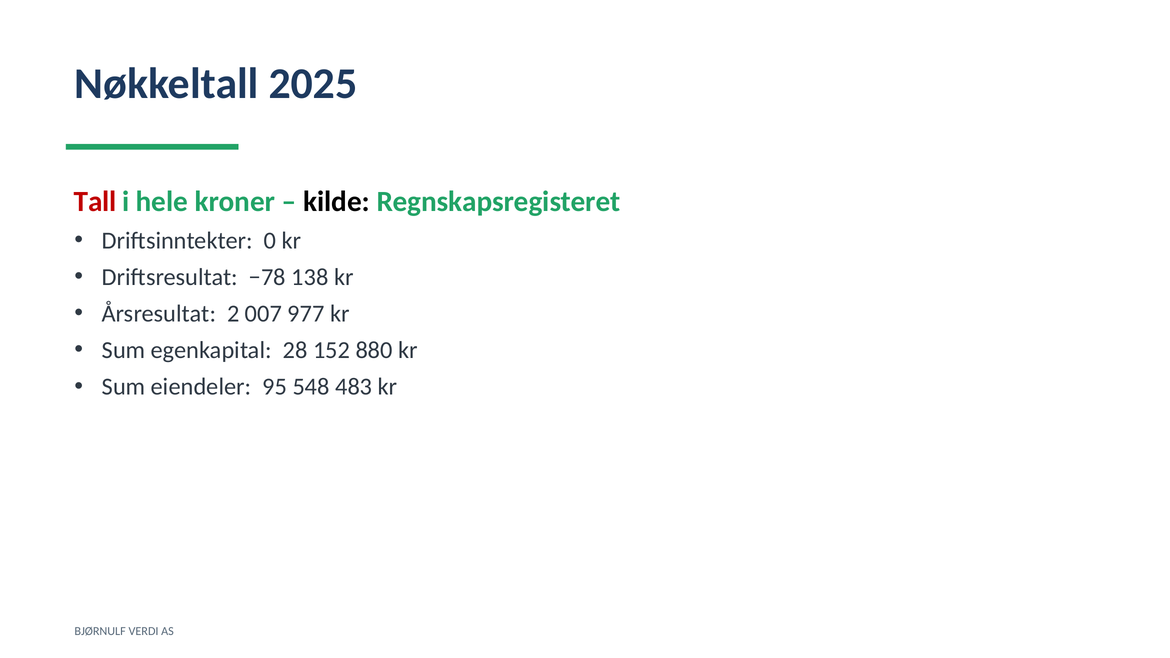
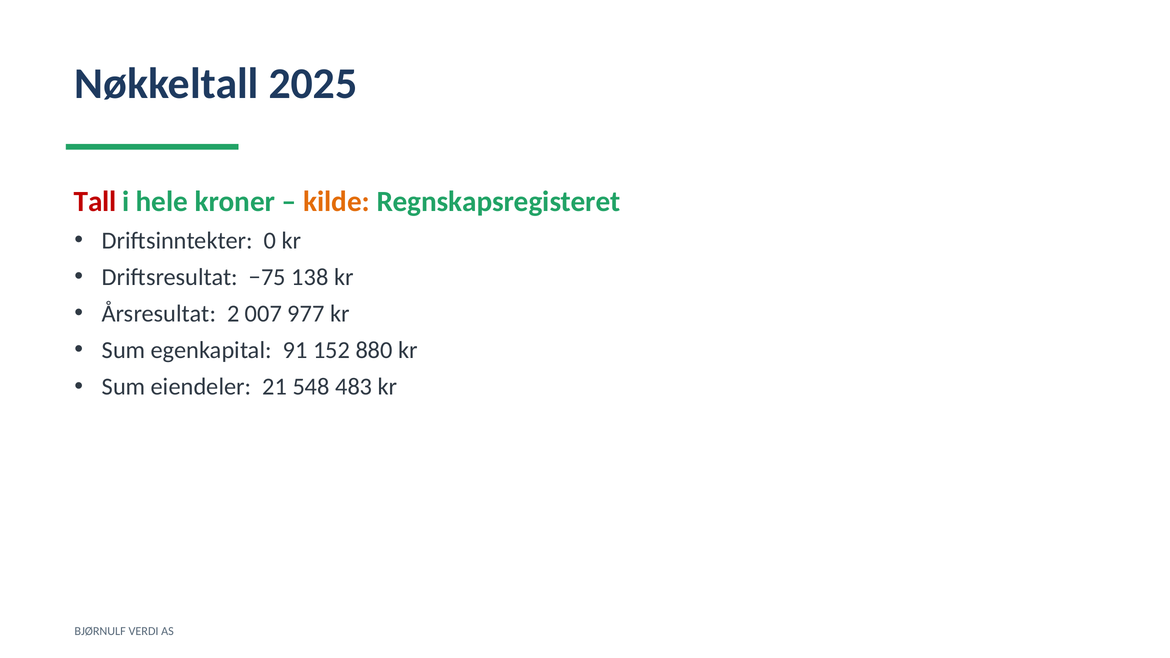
kilde colour: black -> orange (336, 201)
−78: −78 -> −75 (267, 277)
28: 28 -> 91 (295, 350)
95: 95 -> 21 (275, 387)
